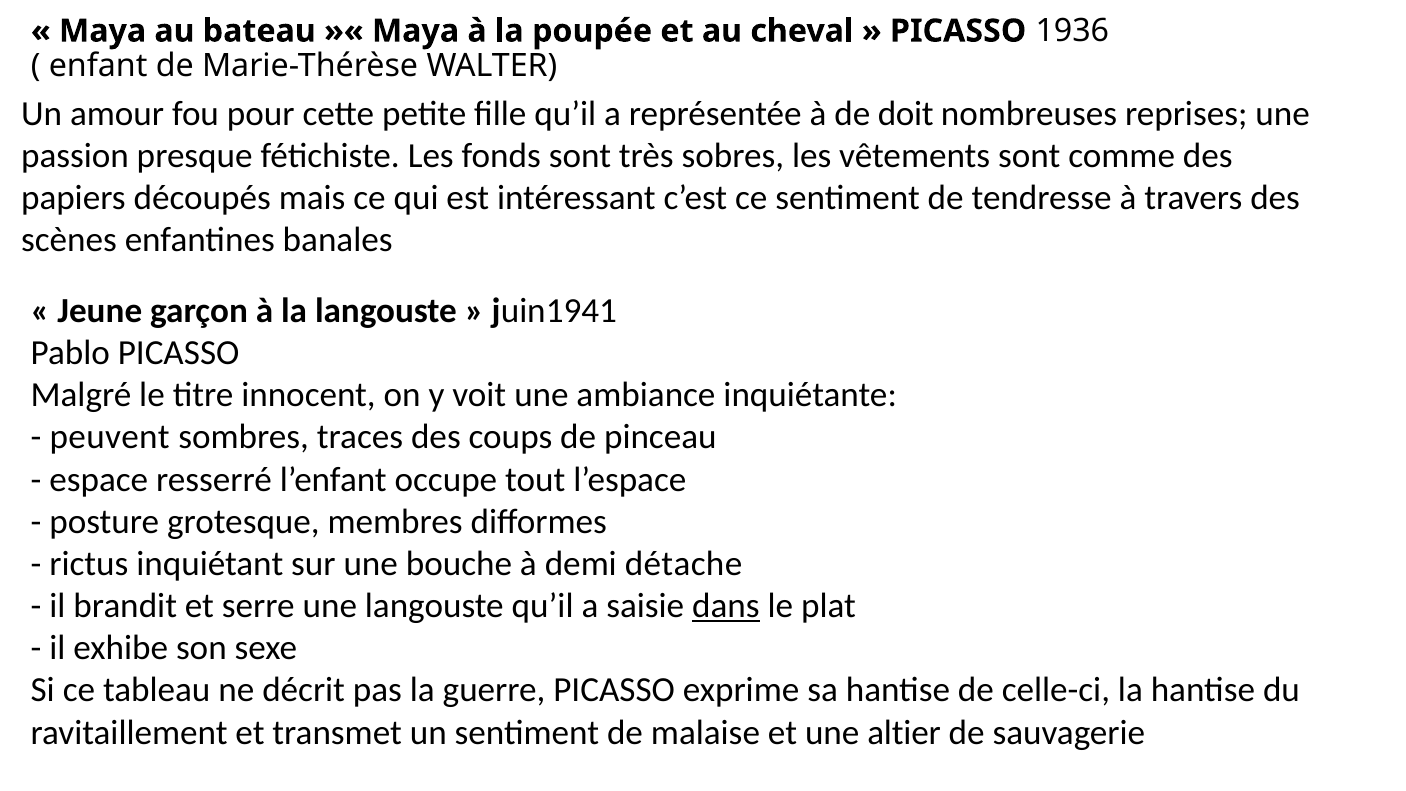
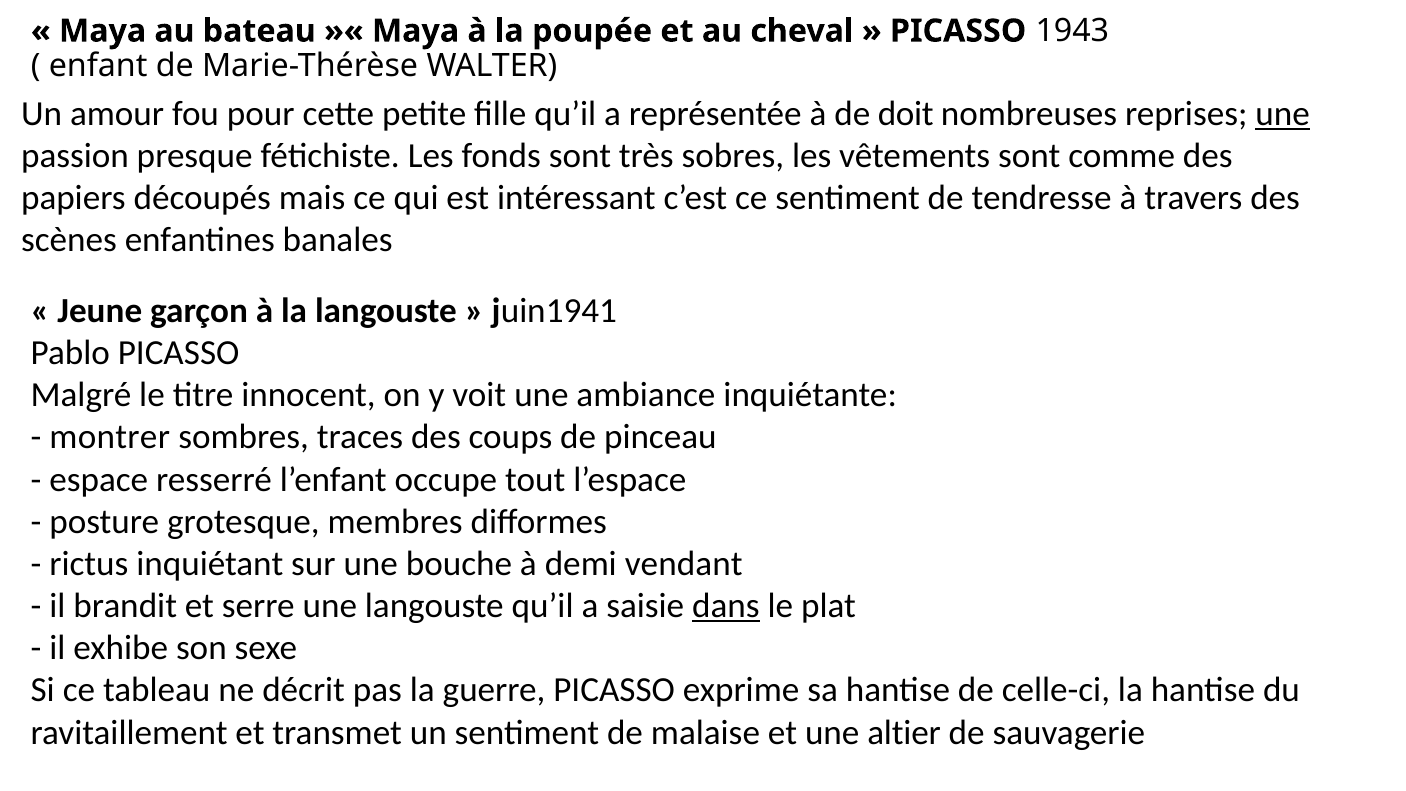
1936: 1936 -> 1943 (1072, 31)
une underline: none -> present (1283, 114)
peuvent: peuvent -> montrer (110, 437)
détache: détache -> vendant (684, 564)
